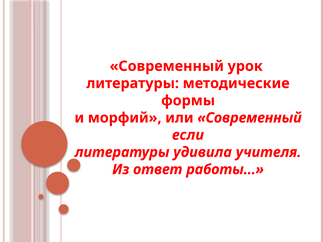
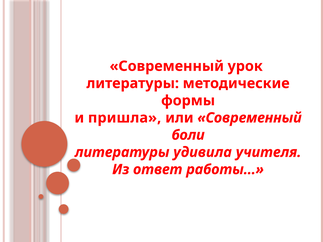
морфий: морфий -> пришла (125, 118)
если: если -> боли (188, 135)
